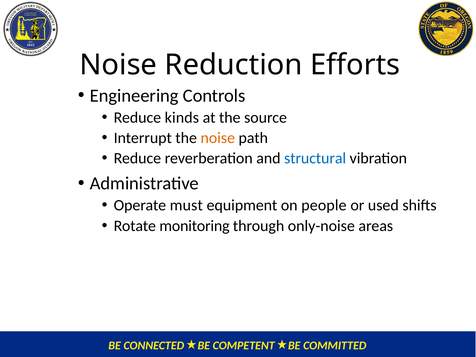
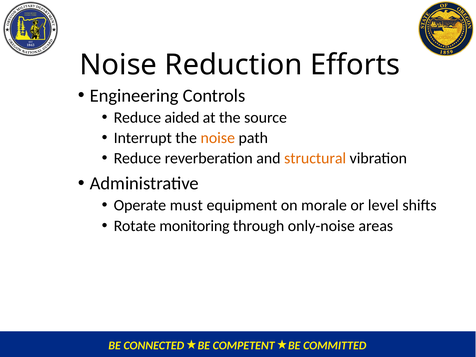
kinds: kinds -> aided (182, 117)
structural colour: blue -> orange (315, 158)
people: people -> morale (324, 205)
used: used -> level (383, 205)
